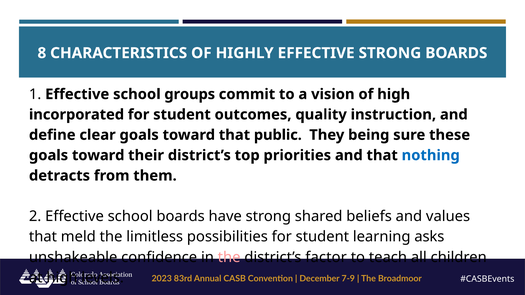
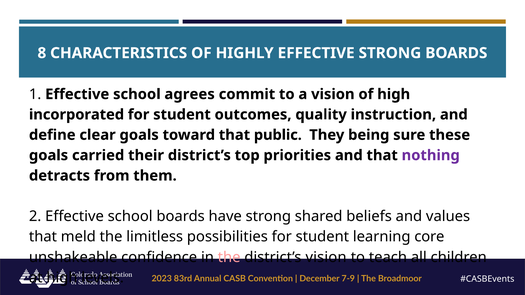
groups: groups -> agrees (190, 94)
toward: toward -> carried (98, 155)
nothing colour: blue -> purple (431, 155)
asks: asks -> core (429, 237)
district’s factor: factor -> vision (326, 257)
